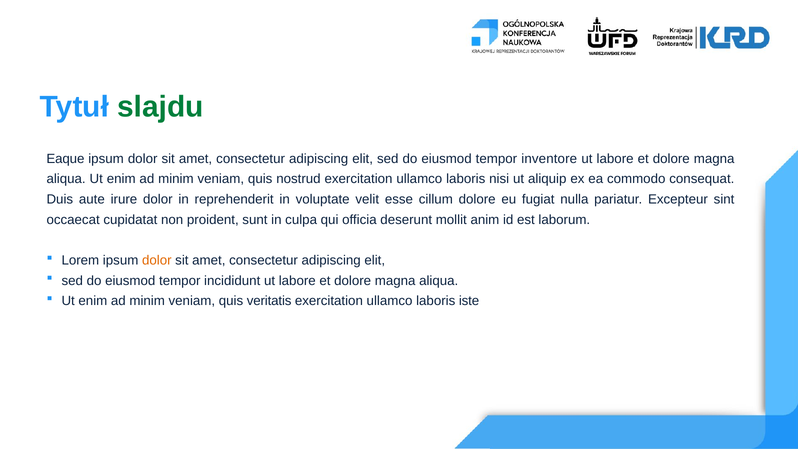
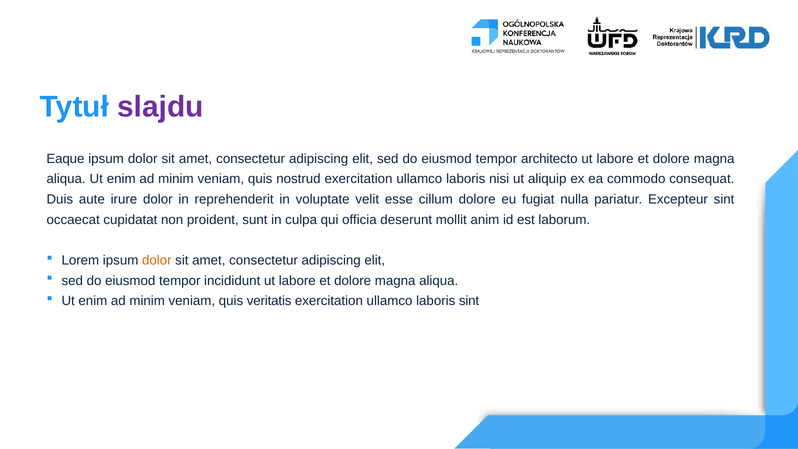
slajdu colour: green -> purple (160, 107)
inventore: inventore -> architecto (549, 159)
laboris iste: iste -> sint (469, 301)
